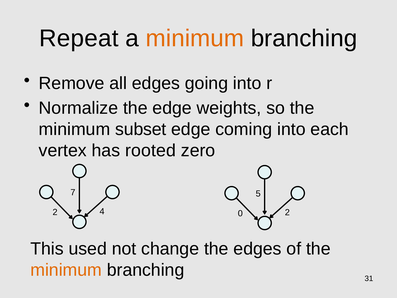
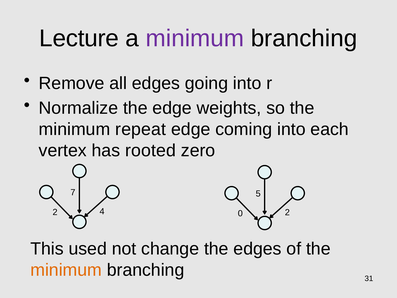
Repeat: Repeat -> Lecture (79, 38)
minimum colour: orange -> purple (195, 38)
subset: subset -> repeat (141, 129)
